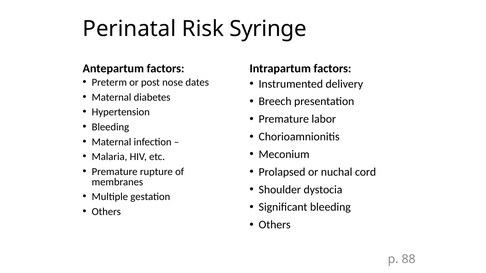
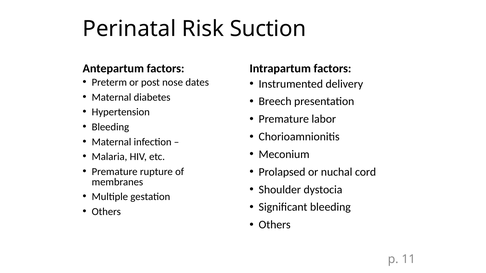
Syringe: Syringe -> Suction (268, 29)
88: 88 -> 11 (409, 259)
